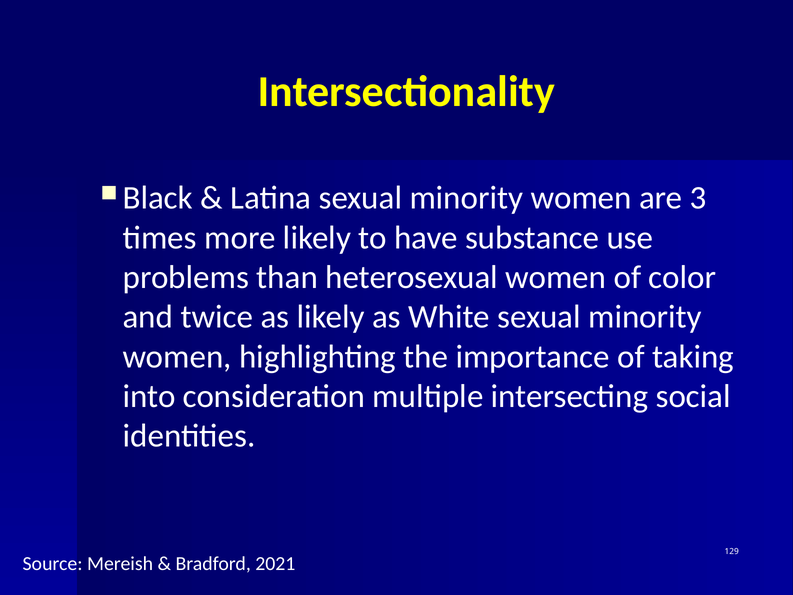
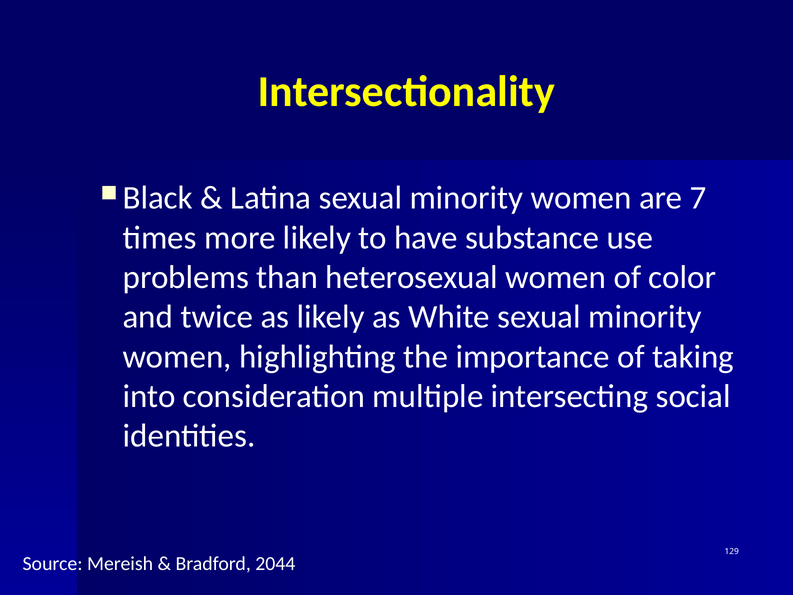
3: 3 -> 7 (698, 198)
2021: 2021 -> 2044 (275, 564)
